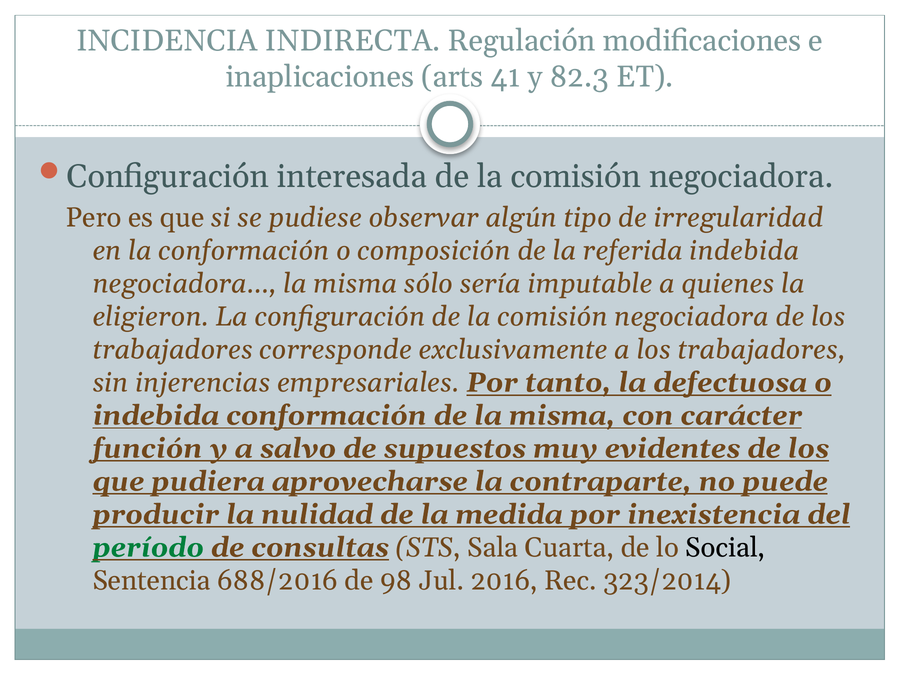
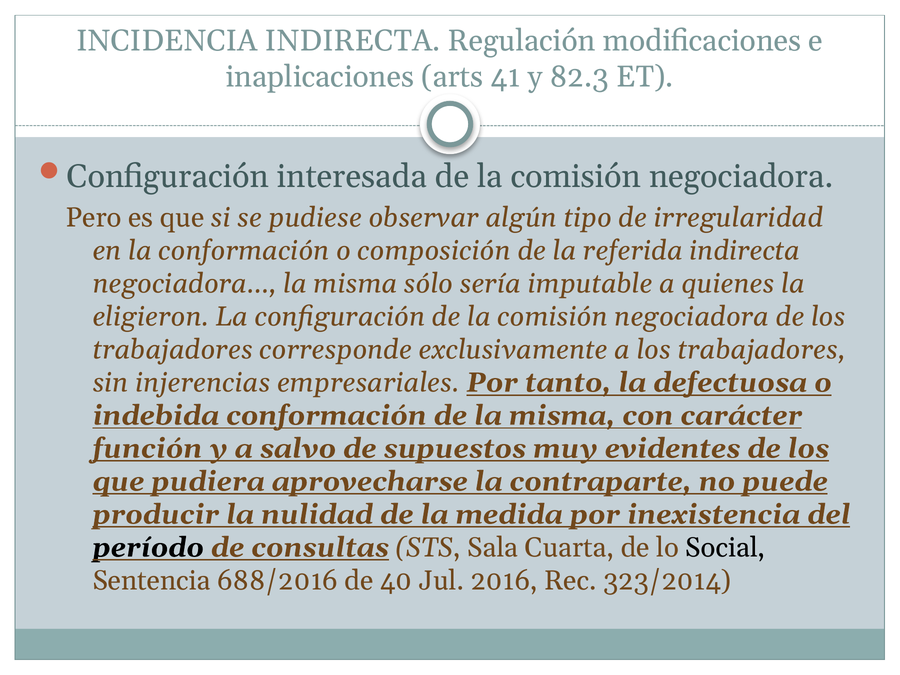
referida indebida: indebida -> indirecta (745, 251)
período colour: green -> black (148, 548)
98: 98 -> 40 (396, 580)
